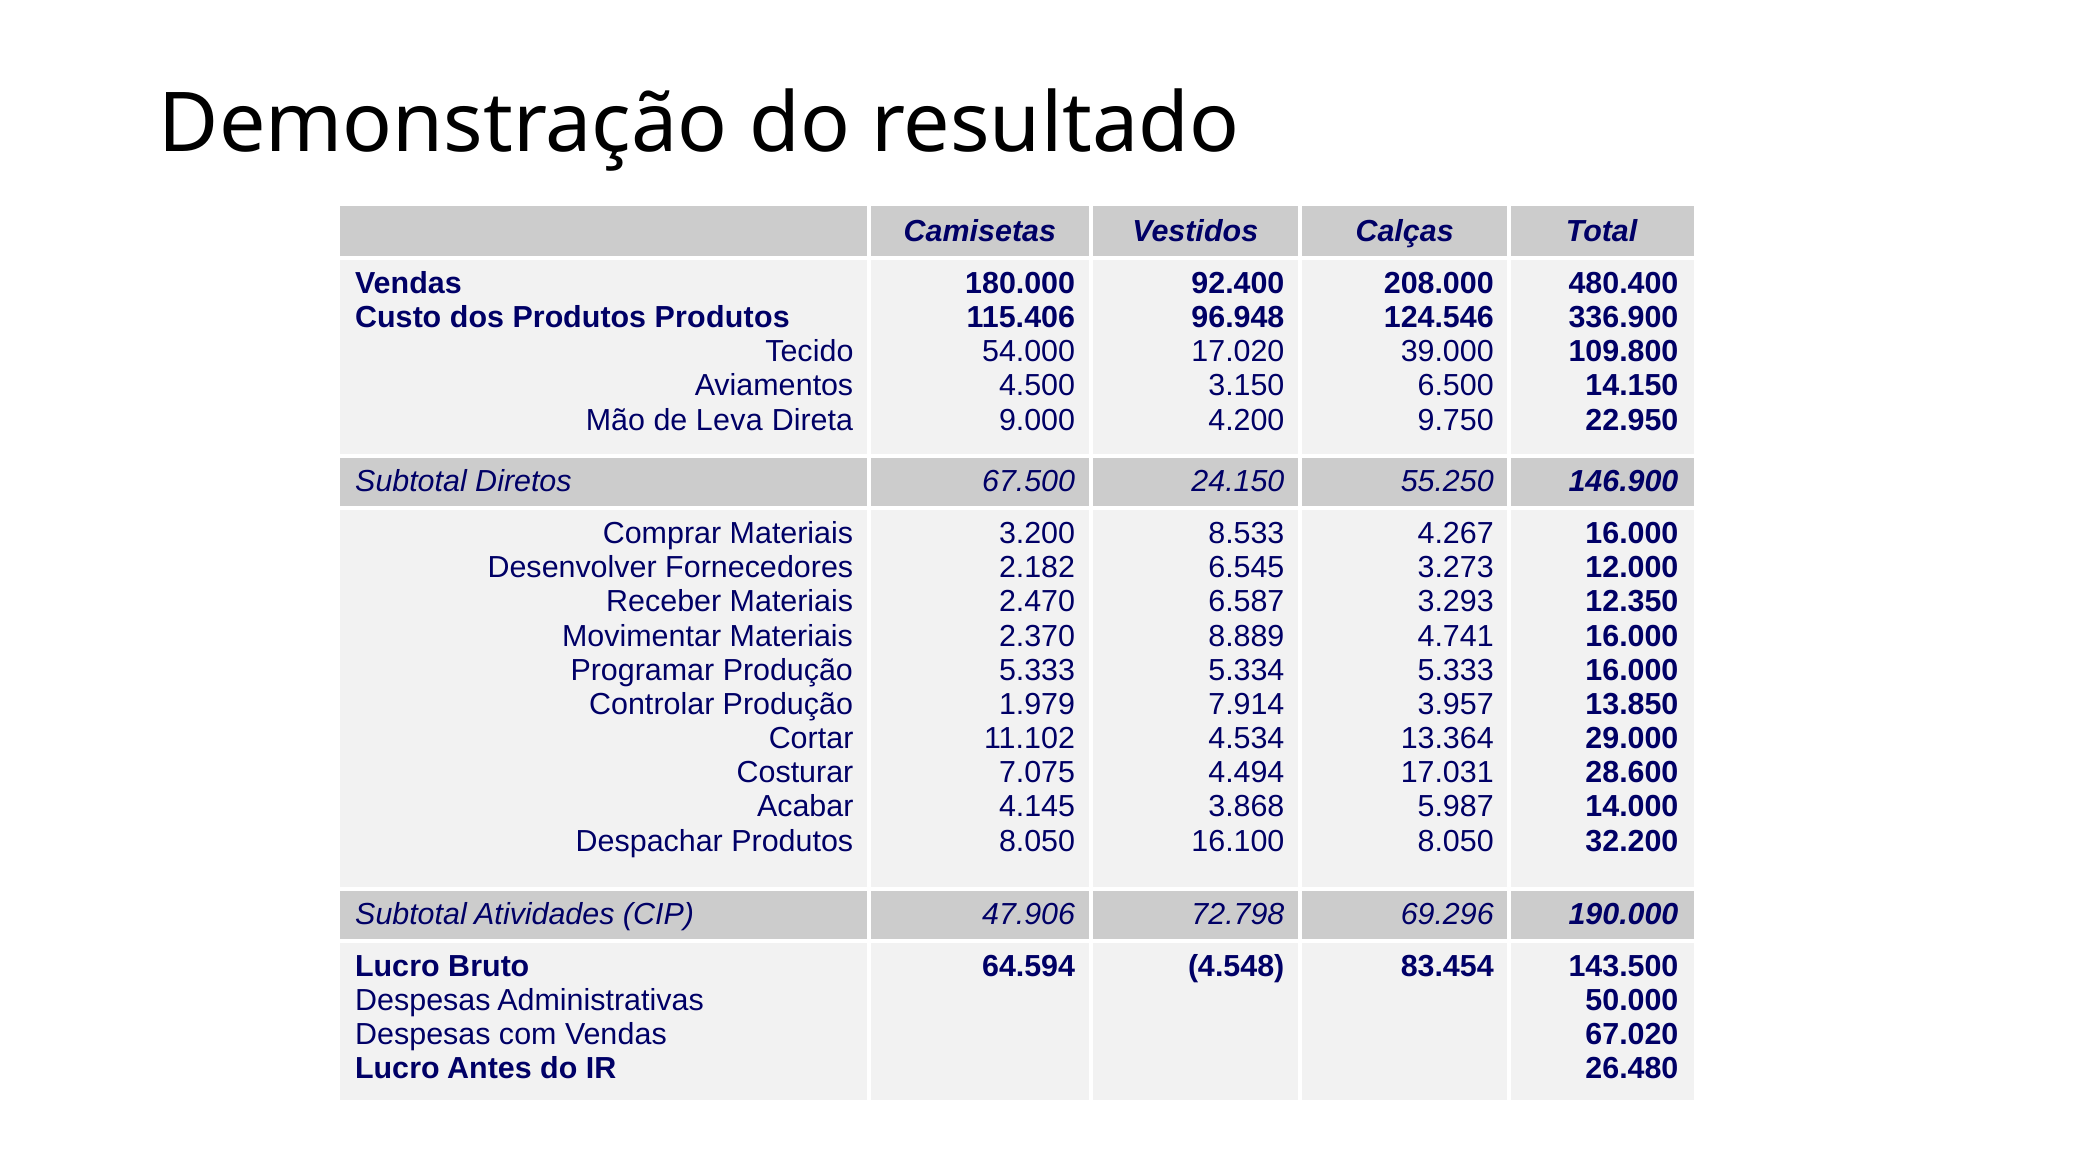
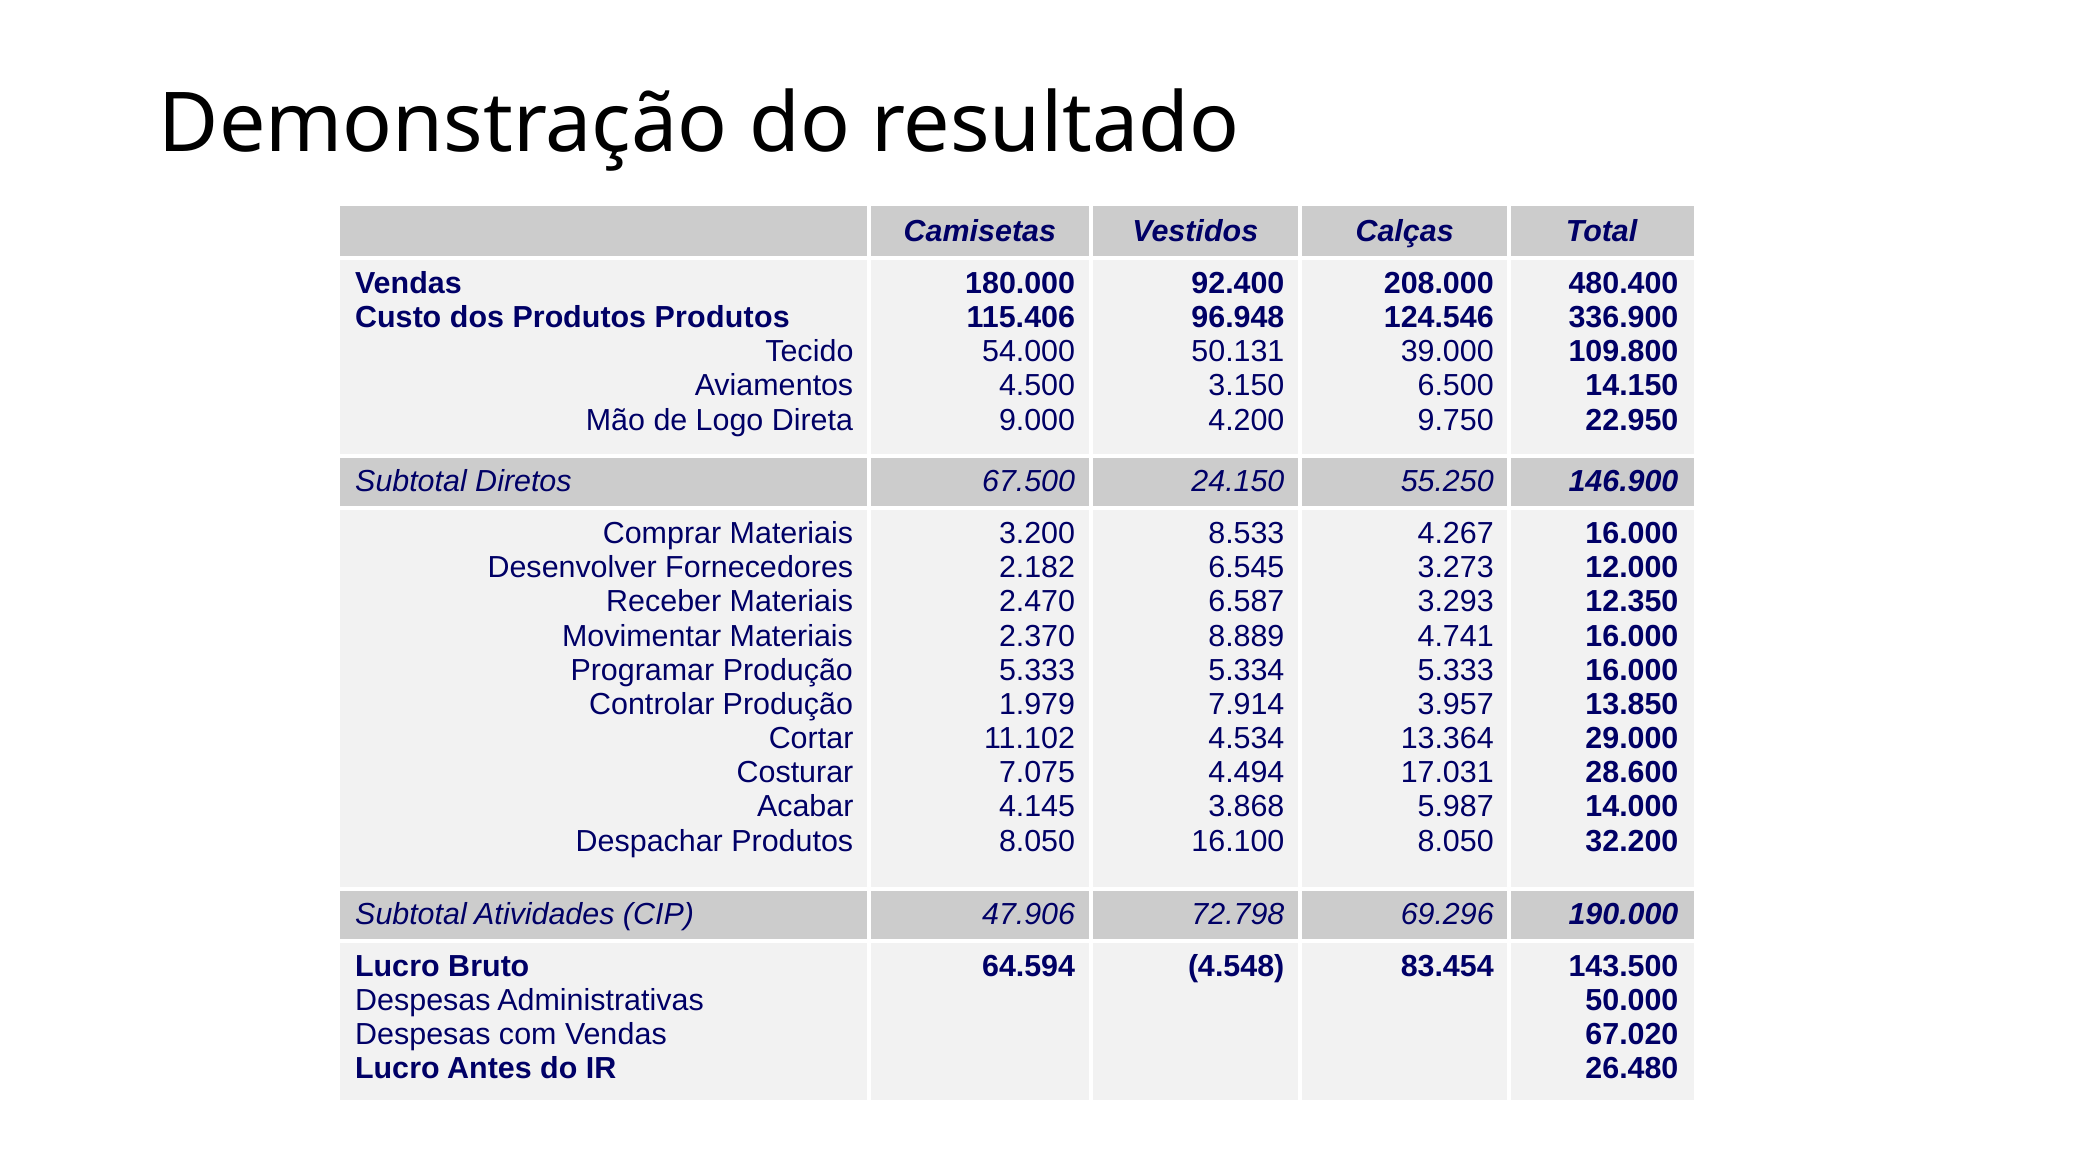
17.020: 17.020 -> 50.131 (1238, 352)
Leva: Leva -> Logo (730, 420)
